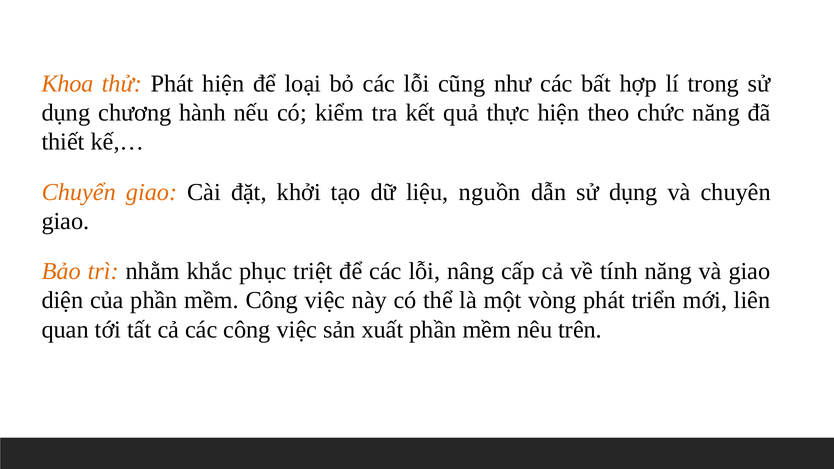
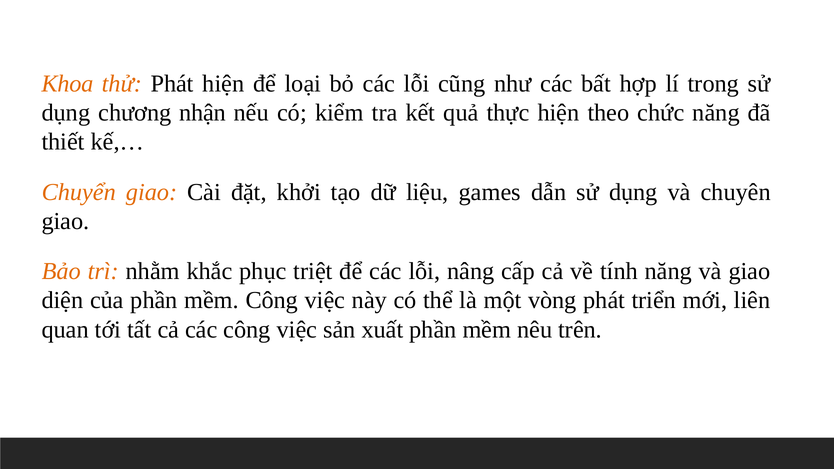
hành: hành -> nhận (203, 113)
nguồn: nguồn -> games (490, 192)
